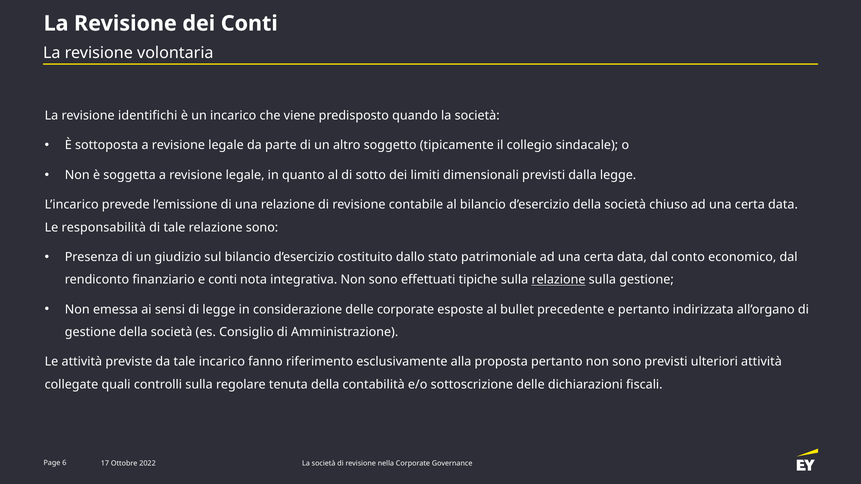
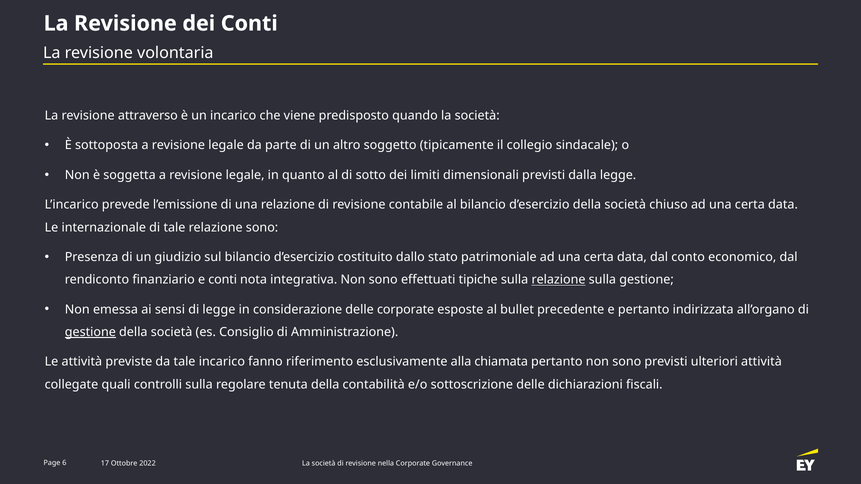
identifichi: identifichi -> attraverso (148, 116)
responsabilità: responsabilità -> internazionale (104, 227)
gestione underline: none -> present (90, 332)
proposta: proposta -> chiamata (501, 362)
